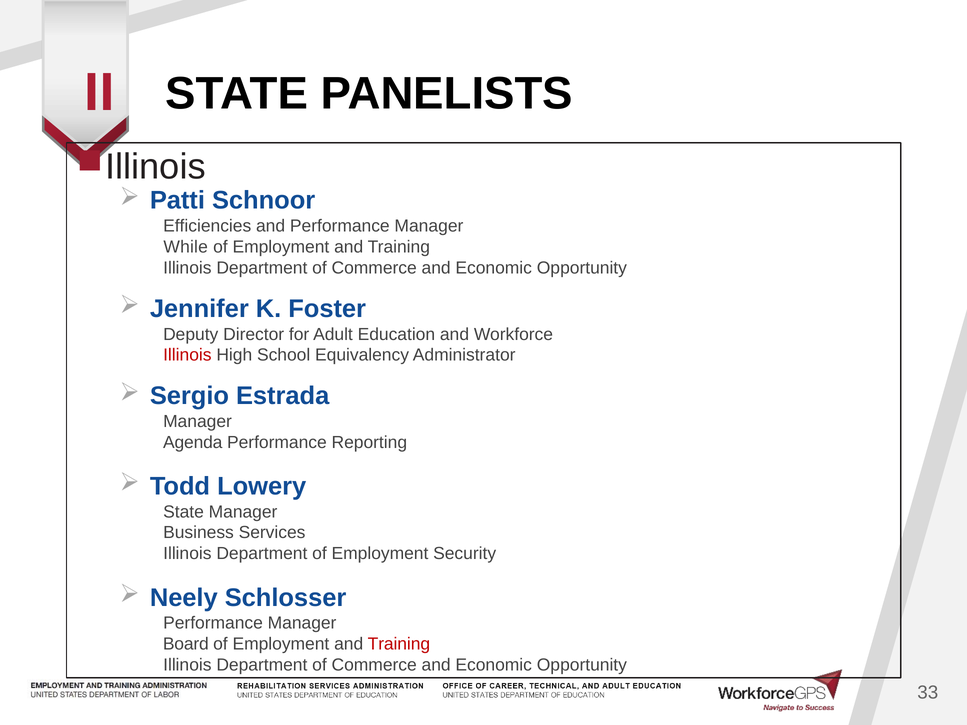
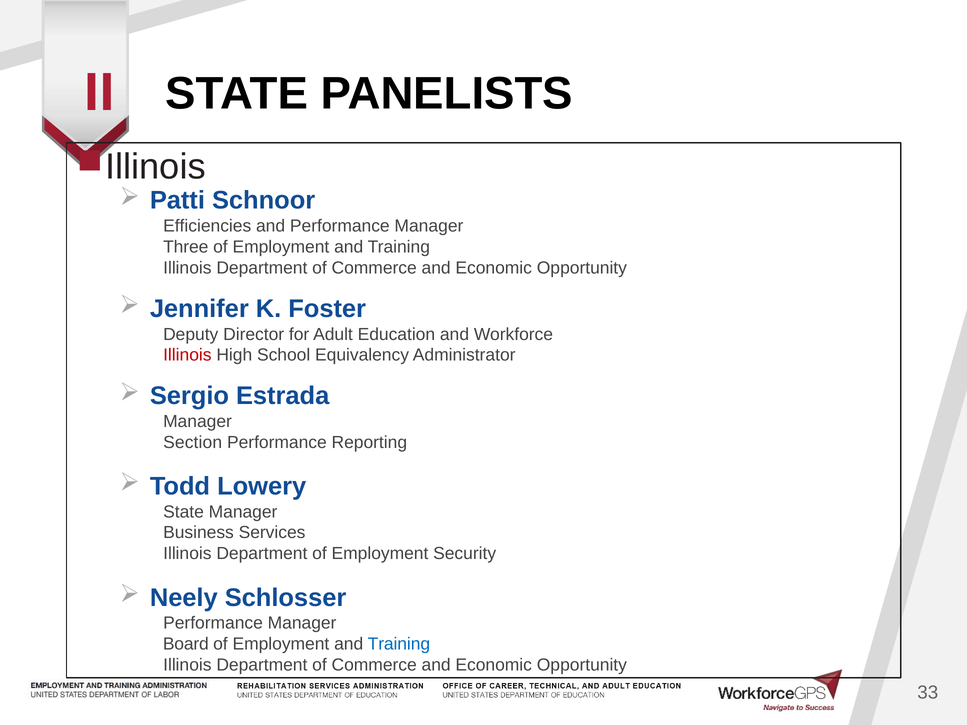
While: While -> Three (186, 247)
Agenda: Agenda -> Section (193, 443)
Training colour: red -> blue (399, 644)
